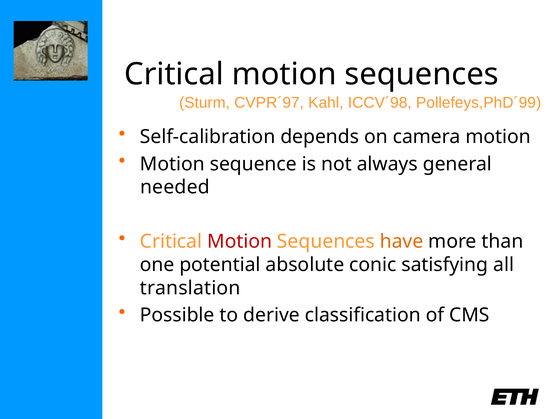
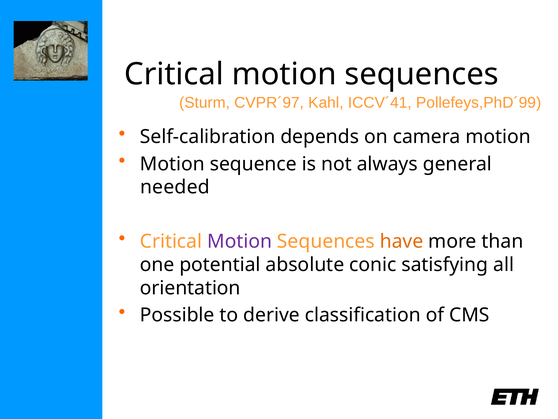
ICCV´98: ICCV´98 -> ICCV´41 (380, 103)
Motion colour: red -> purple (240, 241)
translation: translation -> orientation (190, 288)
